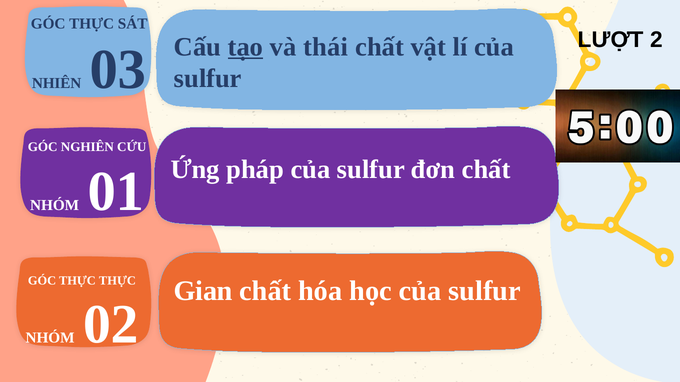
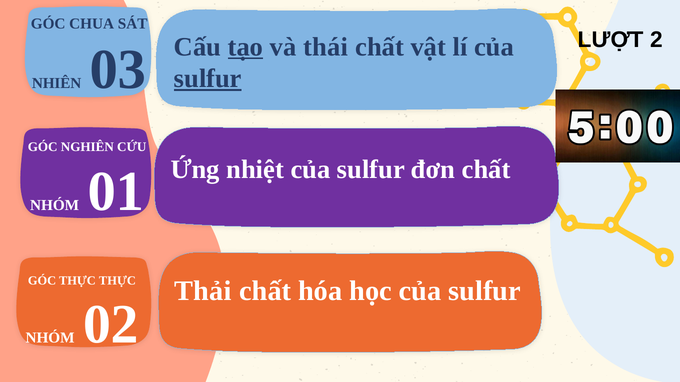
THỰC: THỰC -> CHUA (92, 24)
sulfur underline: none -> present (208, 79)
pháp: pháp -> nhiệt (255, 170)
Gian: Gian -> Thải (203, 291)
